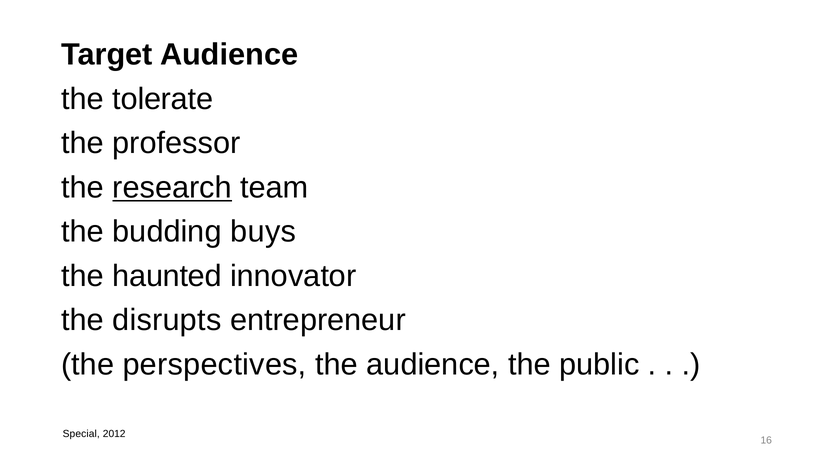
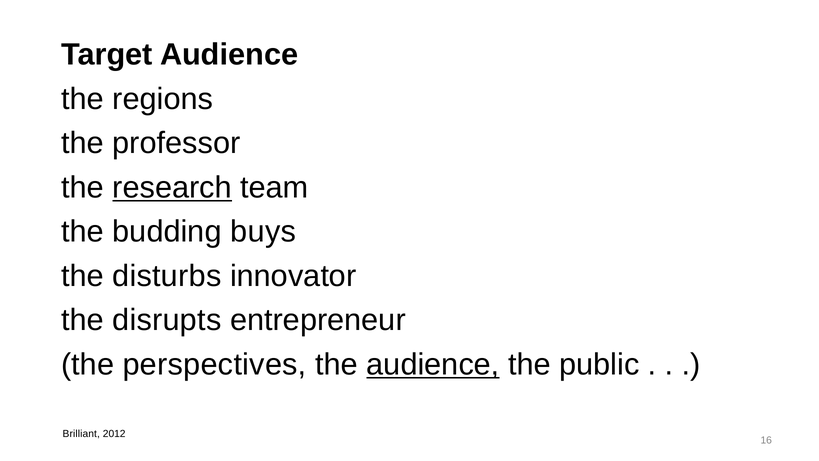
tolerate: tolerate -> regions (163, 99)
haunted: haunted -> disturbs (167, 276)
audience underline: none -> present (433, 364)
Special: Special -> Brilliant (81, 434)
